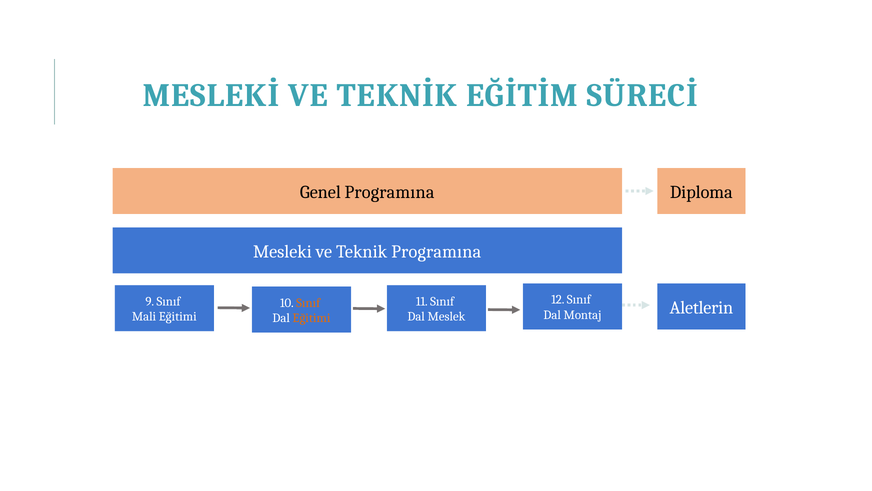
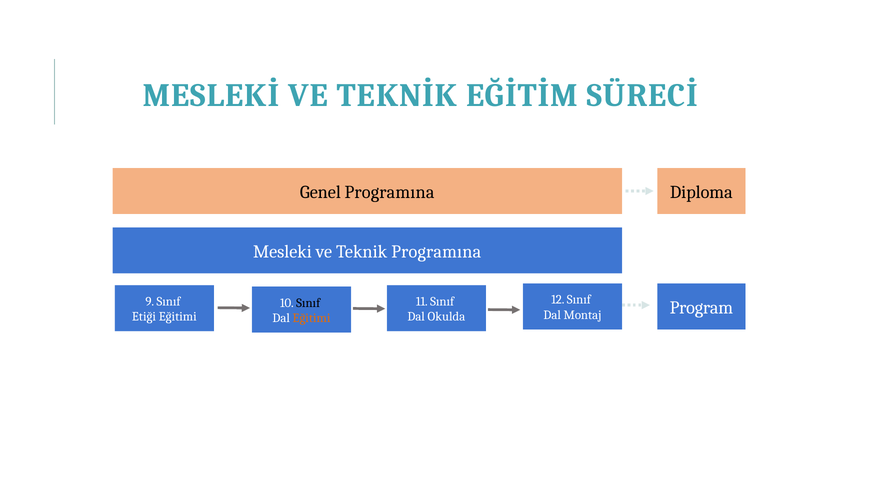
Sınıf colour: orange -> black (308, 303)
Aletlerin: Aletlerin -> Program (701, 307)
Mali: Mali -> Etiği (144, 316)
Meslek: Meslek -> Okulda (446, 316)
